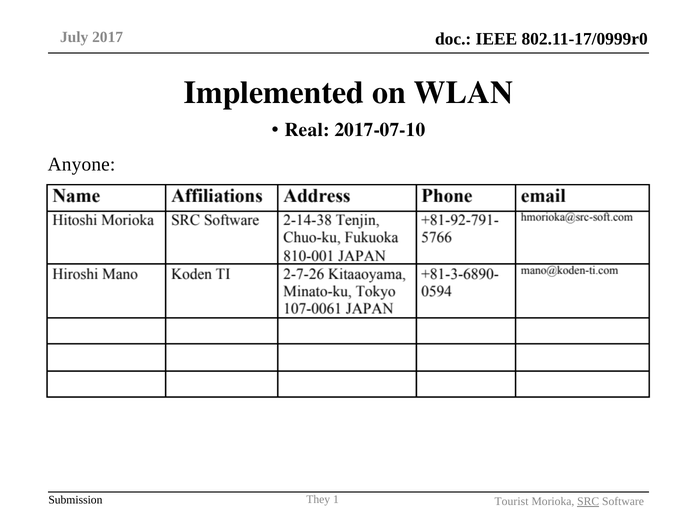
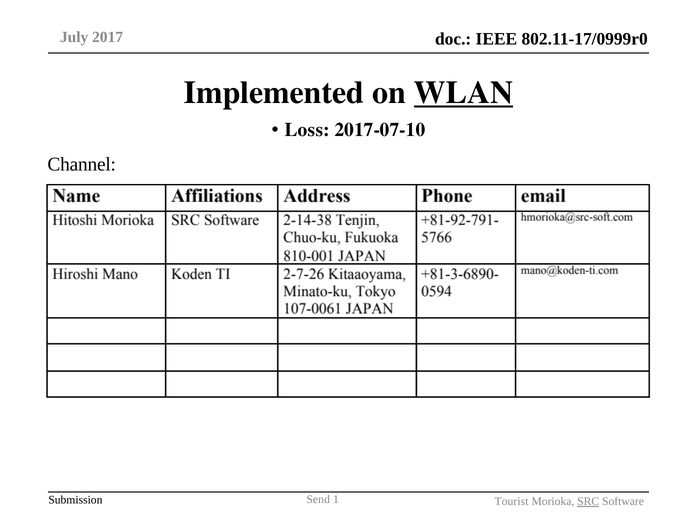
WLAN underline: none -> present (463, 93)
Real: Real -> Loss (307, 130)
Anyone: Anyone -> Channel (82, 164)
They: They -> Send (318, 499)
